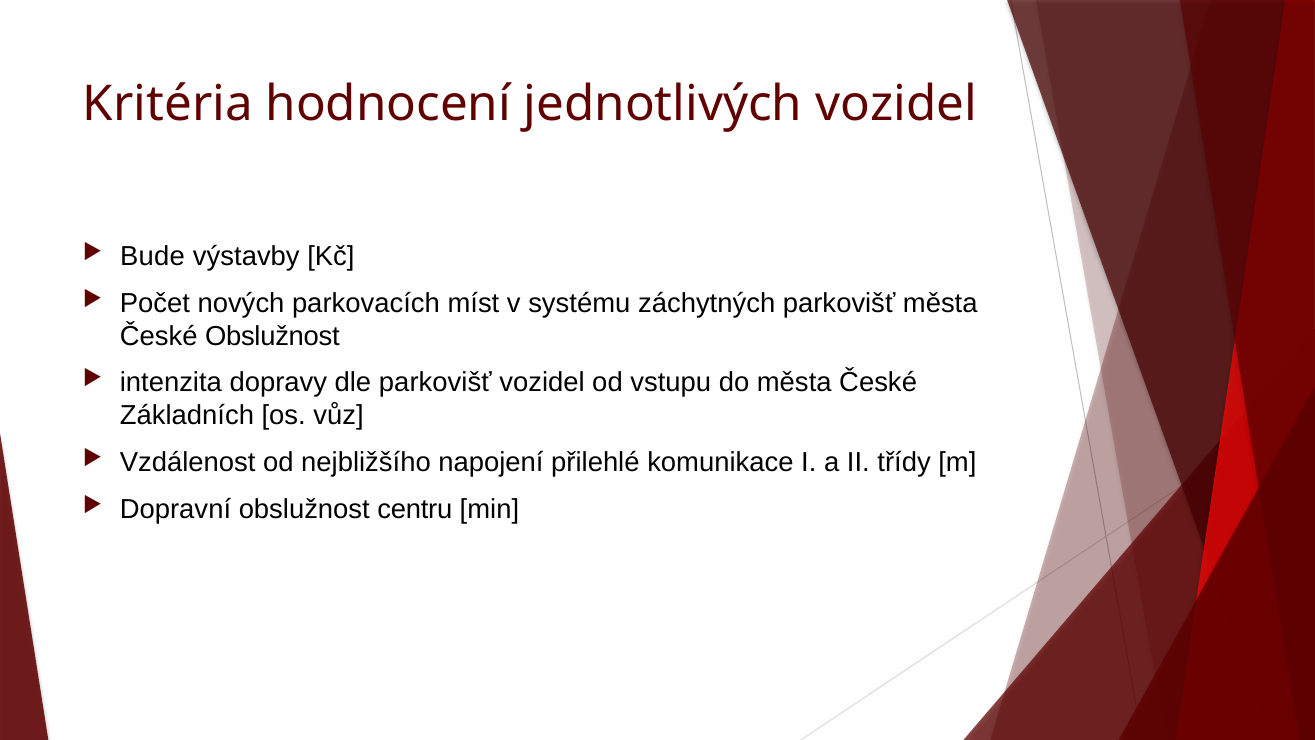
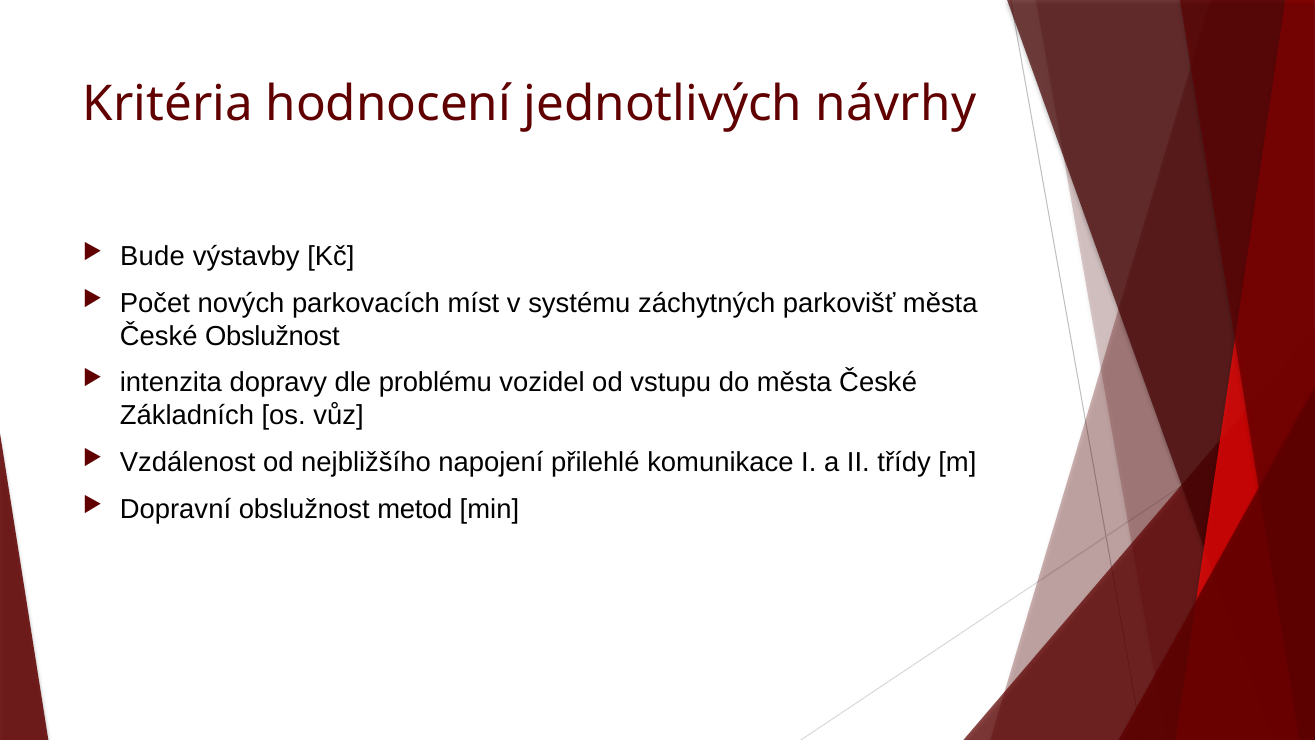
jednotlivých vozidel: vozidel -> návrhy (896, 104)
dle parkovišť: parkovišť -> problému (435, 383)
centru: centru -> metod (415, 509)
